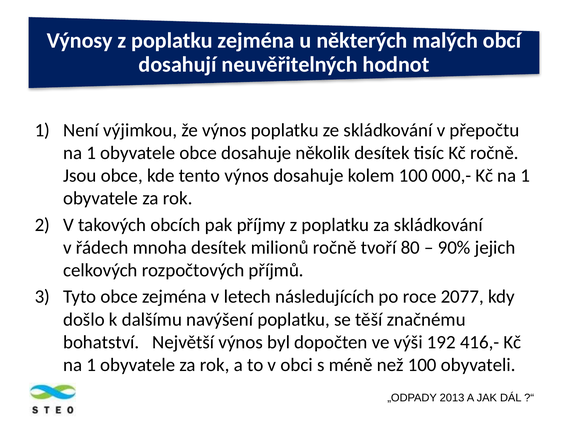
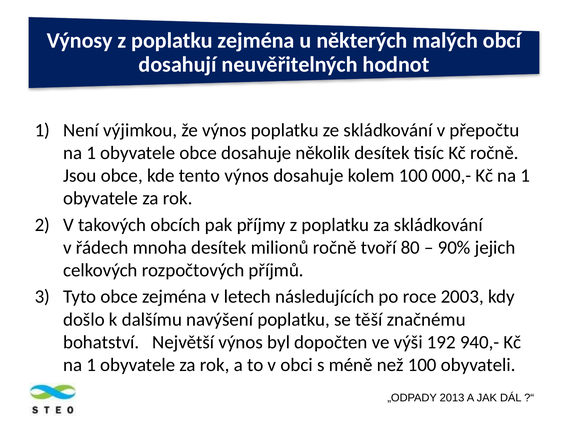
2077: 2077 -> 2003 (462, 297)
416,-: 416,- -> 940,- (480, 342)
